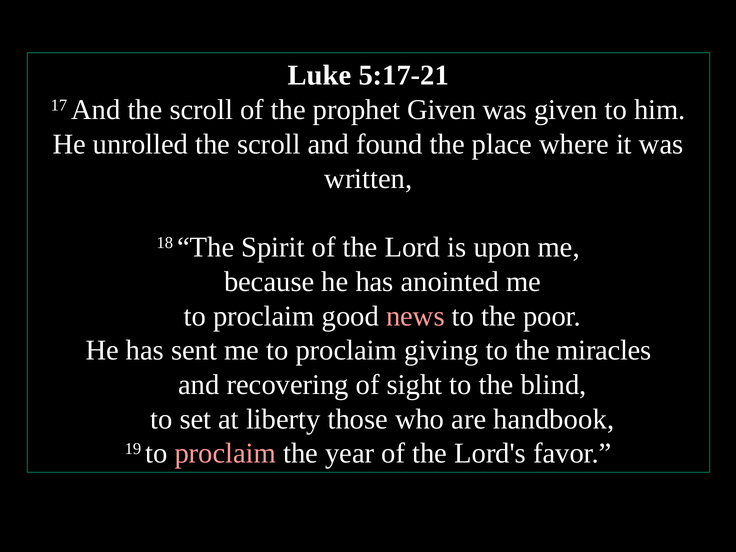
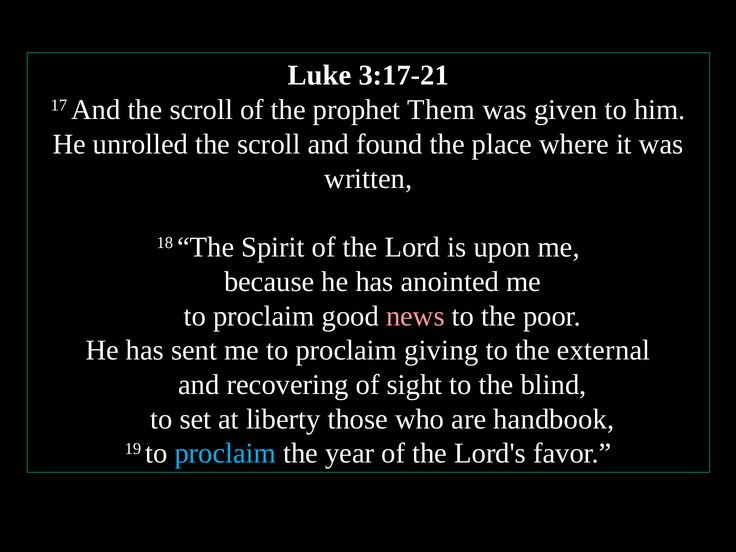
5:17-21: 5:17-21 -> 3:17-21 (404, 76)
prophet Given: Given -> Them (441, 110)
miracles: miracles -> external (604, 350)
proclaim colour: pink -> light blue (225, 454)
